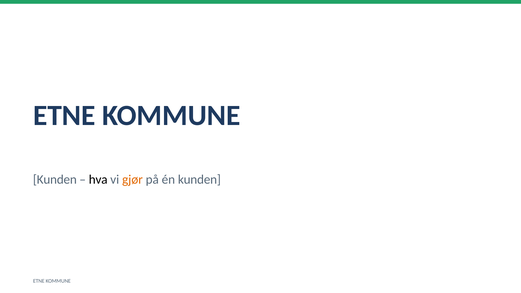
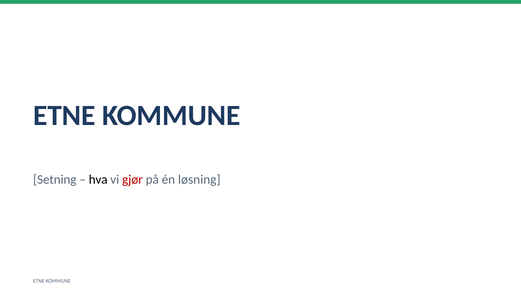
Kunden: Kunden -> Setning (55, 179)
gjør colour: orange -> red (132, 179)
én kunden: kunden -> løsning (199, 179)
